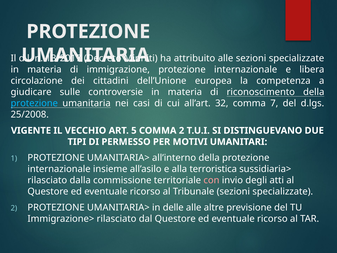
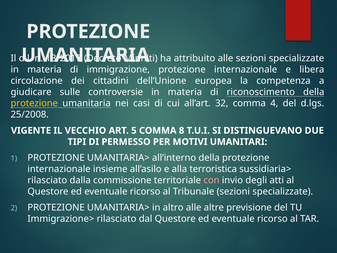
protezione colour: light blue -> yellow (34, 103)
7: 7 -> 4 (274, 103)
COMMA 2: 2 -> 8 (182, 130)
delle: delle -> altro (173, 207)
